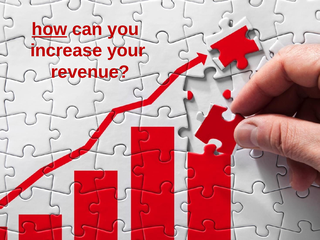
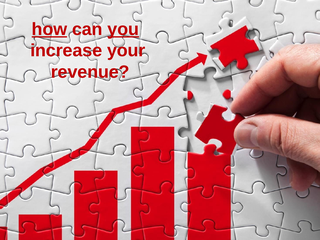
you underline: none -> present (123, 29)
